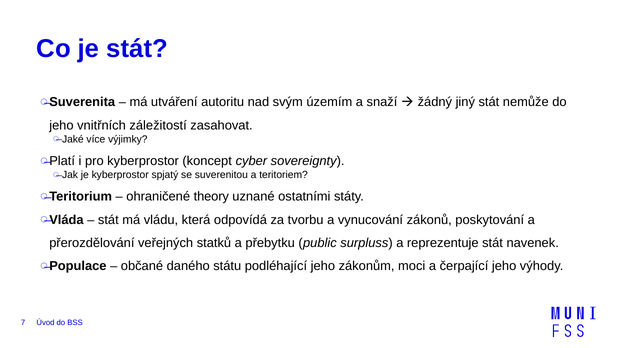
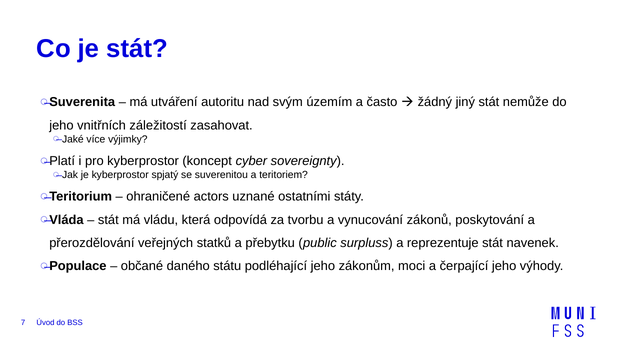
snaží: snaží -> často (382, 102)
theory: theory -> actors (211, 196)
